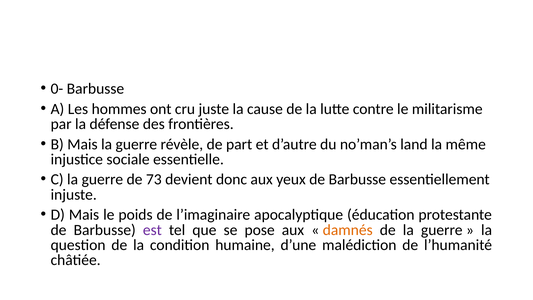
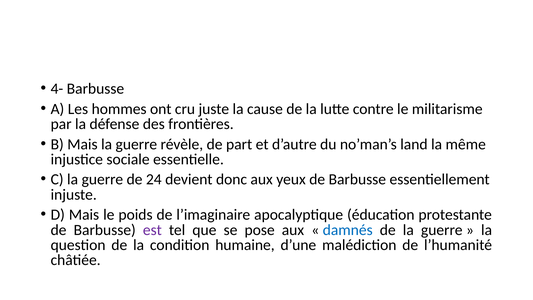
0-: 0- -> 4- (57, 89)
73: 73 -> 24 (154, 179)
damnés colour: orange -> blue (348, 230)
